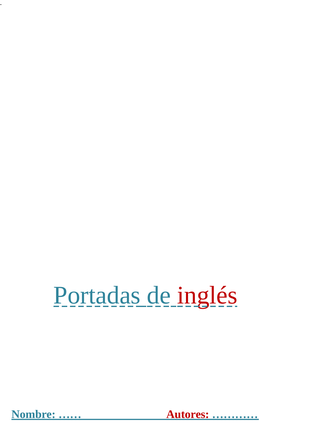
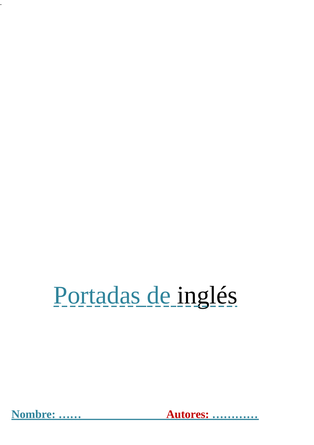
inglés colour: red -> black (207, 295)
